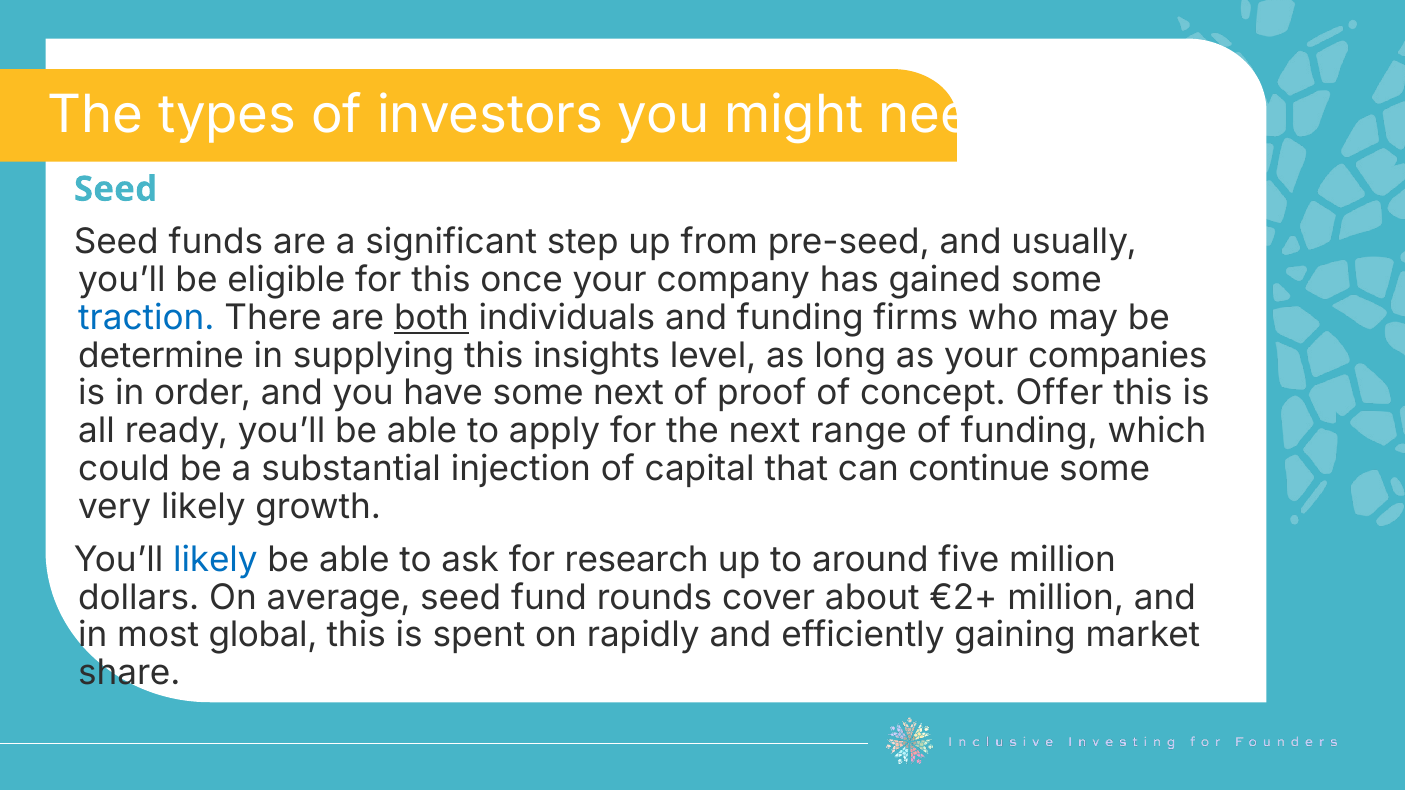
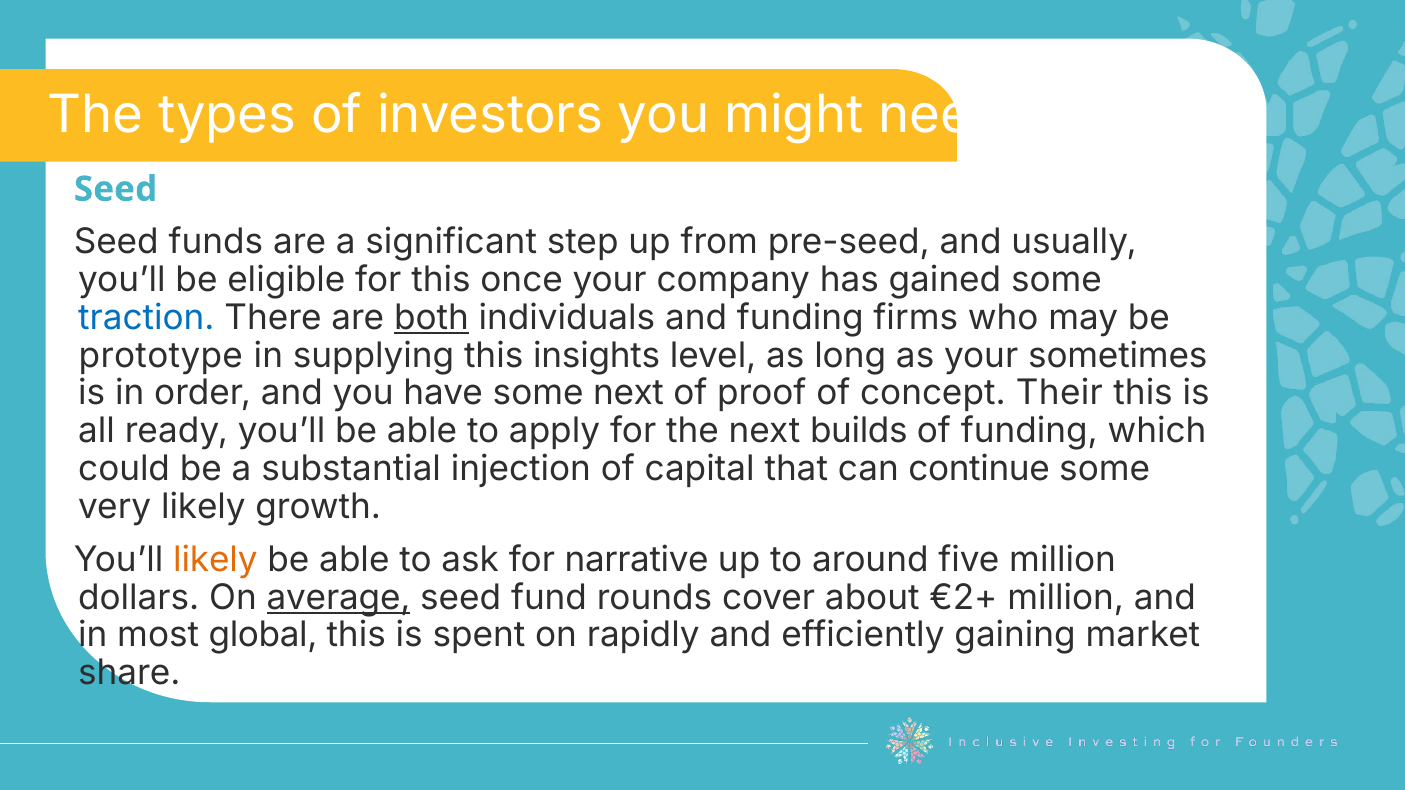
determine: determine -> prototype (161, 356)
companies: companies -> sometimes (1118, 356)
Offer: Offer -> Their (1059, 393)
range: range -> builds (859, 431)
likely colour: blue -> orange (215, 560)
research: research -> narrative (637, 560)
average underline: none -> present (338, 598)
